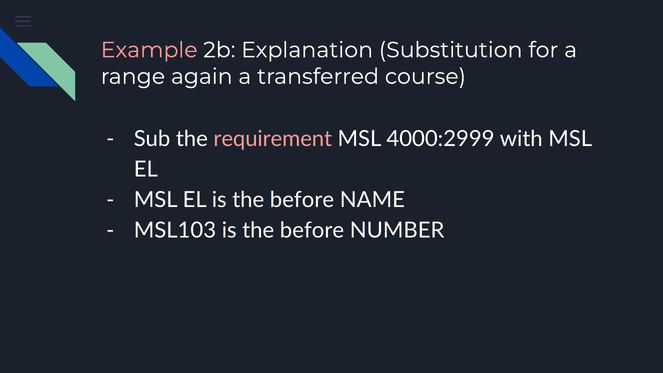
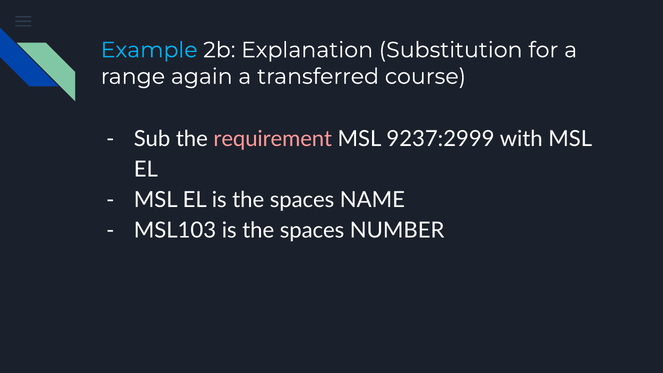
Example colour: pink -> light blue (149, 50)
4000:2999: 4000:2999 -> 9237:2999 (440, 139)
EL is the before: before -> spaces (302, 200)
MSL103 is the before: before -> spaces (312, 231)
